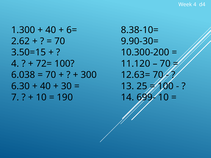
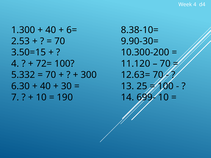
2.62: 2.62 -> 2.53 (21, 41)
6.038: 6.038 -> 5.332 (23, 75)
